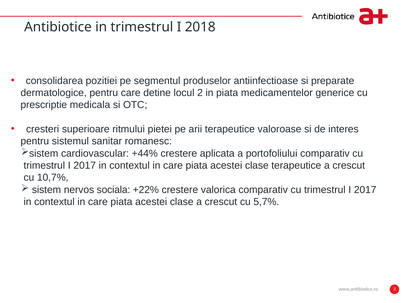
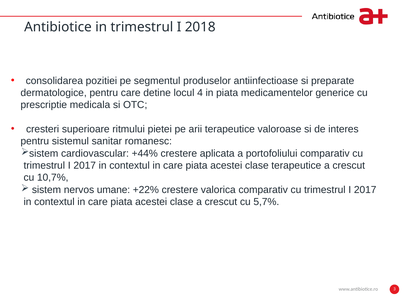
2: 2 -> 4 (200, 93)
sociala: sociala -> umane (113, 190)
